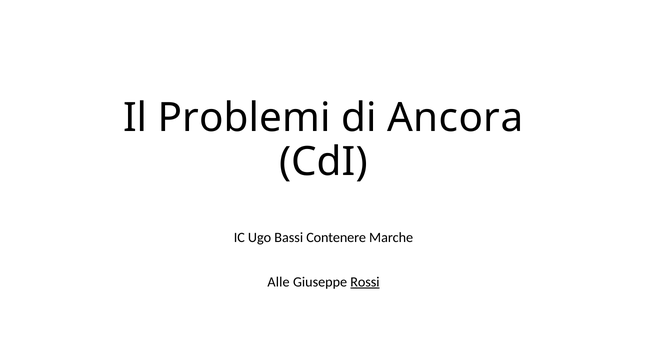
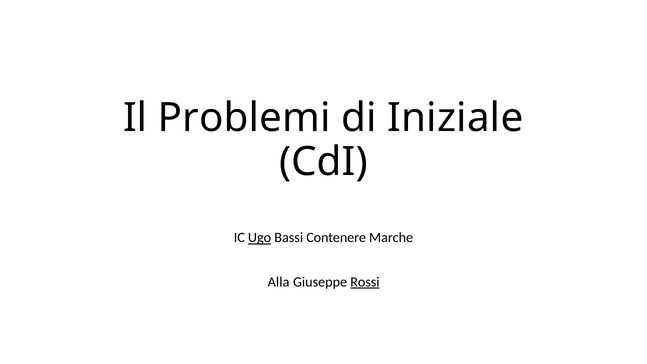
Ancora: Ancora -> Iniziale (455, 118)
Ugo underline: none -> present (260, 238)
Alle: Alle -> Alla (279, 282)
